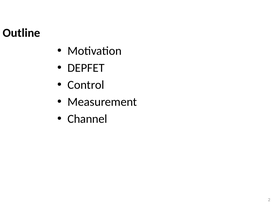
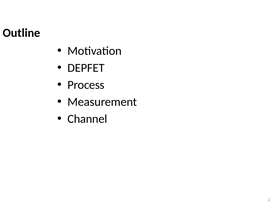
Control: Control -> Process (86, 85)
